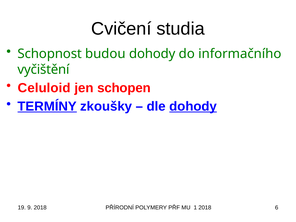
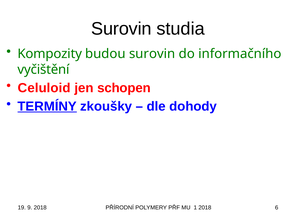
Cvičení: Cvičení -> Surovin (121, 29)
Schopnost: Schopnost -> Kompozity (50, 54)
budou dohody: dohody -> surovin (152, 54)
dohody underline: present -> none (193, 106)
